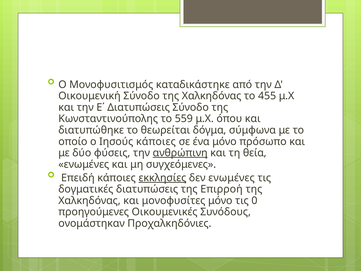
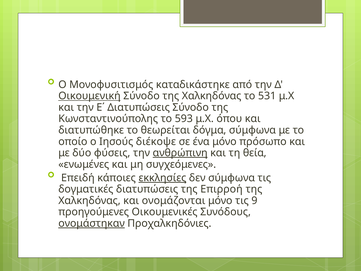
Οικουμενική underline: none -> present (89, 96)
455: 455 -> 531 (267, 96)
559: 559 -> 593 (184, 119)
Ιησούς κάποιες: κάποιες -> διέκοψε (156, 141)
δεν ενωμένες: ενωμένες -> σύμφωνα (232, 178)
μονοφυσίτες: μονοφυσίτες -> ονομάζονται (174, 200)
0: 0 -> 9 (254, 200)
ονομάστηκαν underline: none -> present (92, 223)
